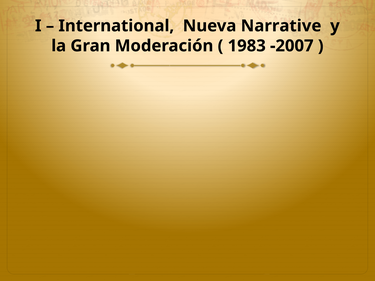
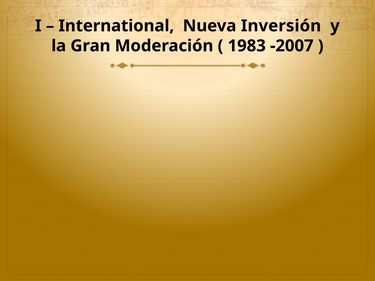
Narrative: Narrative -> Inversión (281, 26)
